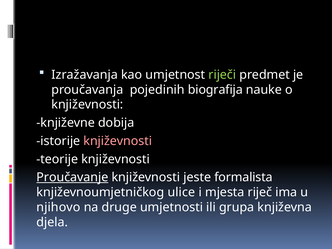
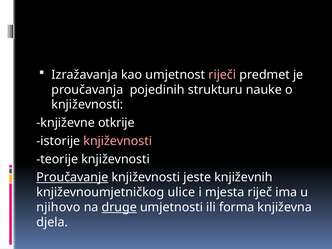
riječi colour: light green -> pink (222, 75)
biografija: biografija -> strukturu (215, 90)
dobija: dobija -> otkrije (116, 123)
formalista: formalista -> književnih (243, 177)
druge underline: none -> present (119, 207)
grupa: grupa -> forma (237, 207)
